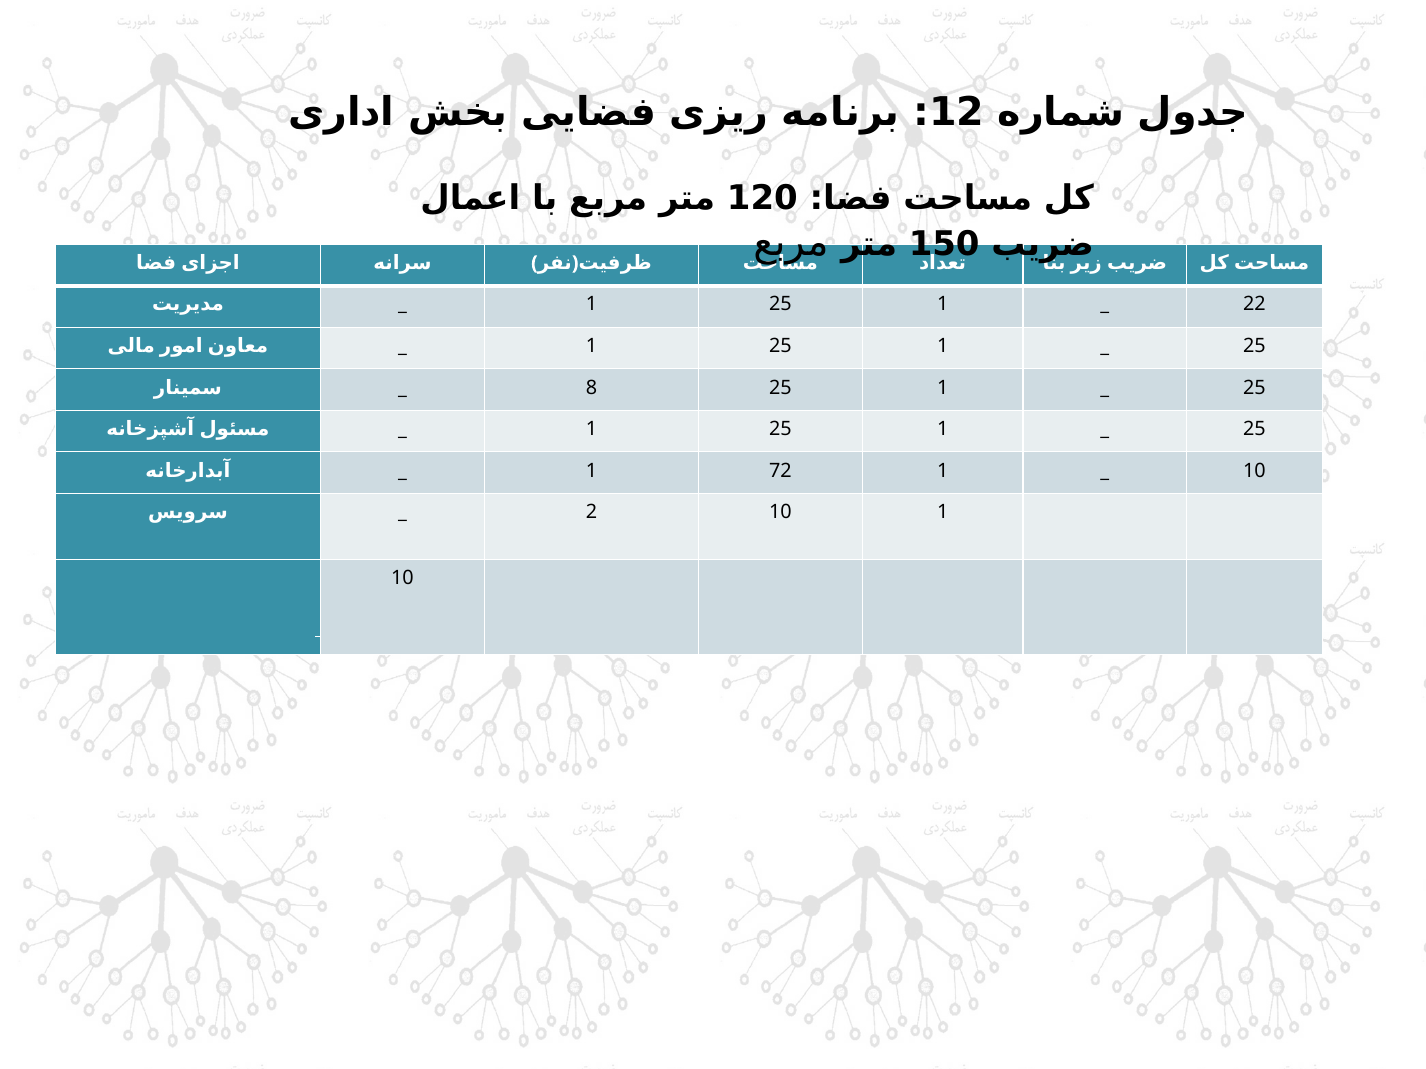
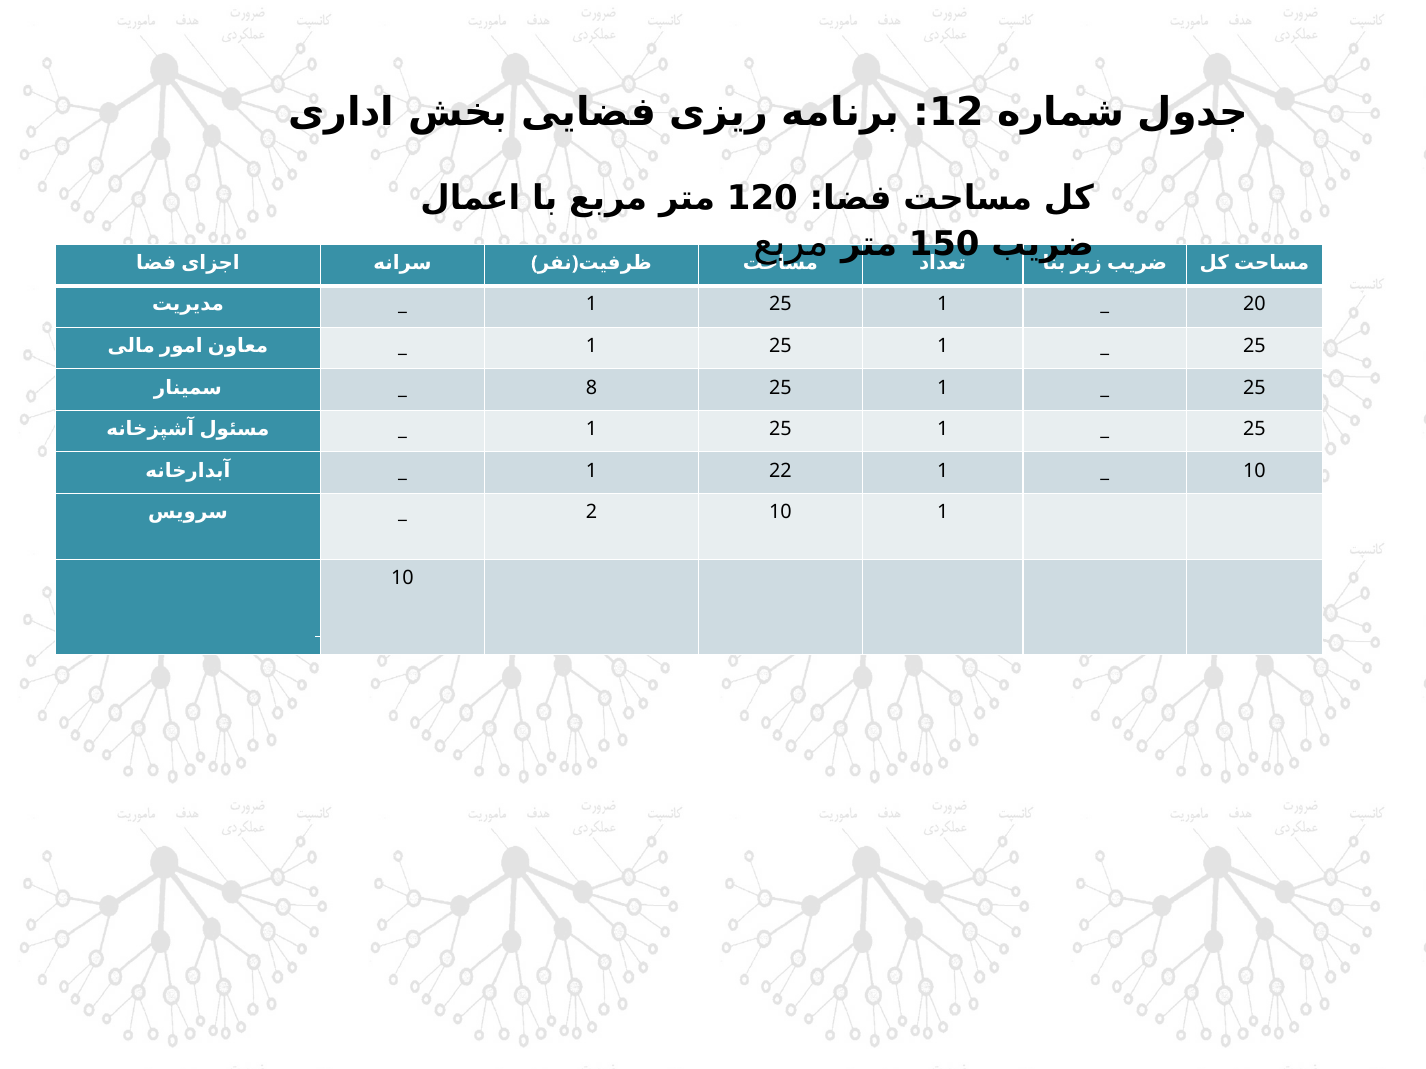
22: 22 -> 20 (1255, 305)
72: 72 -> 22 (780, 471)
